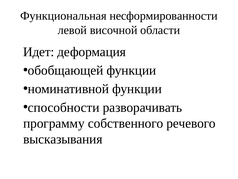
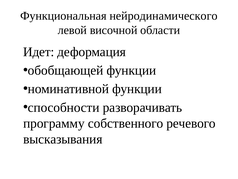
несформированности: несформированности -> нейродинамического (164, 16)
